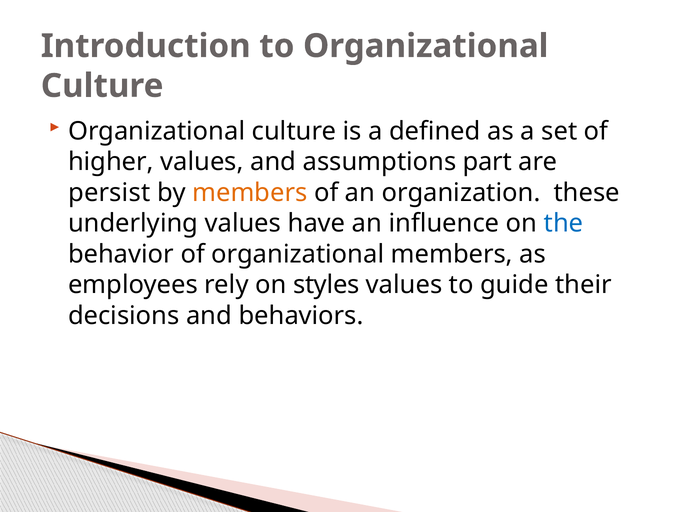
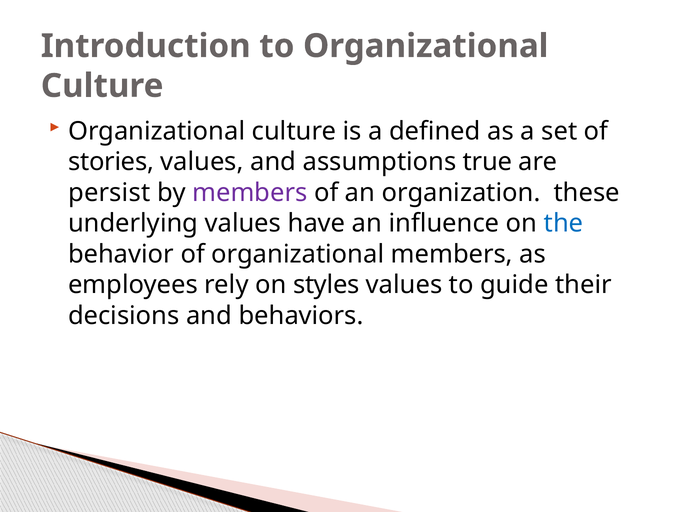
higher: higher -> stories (111, 162)
part: part -> true (487, 162)
members colour: orange -> purple (250, 192)
